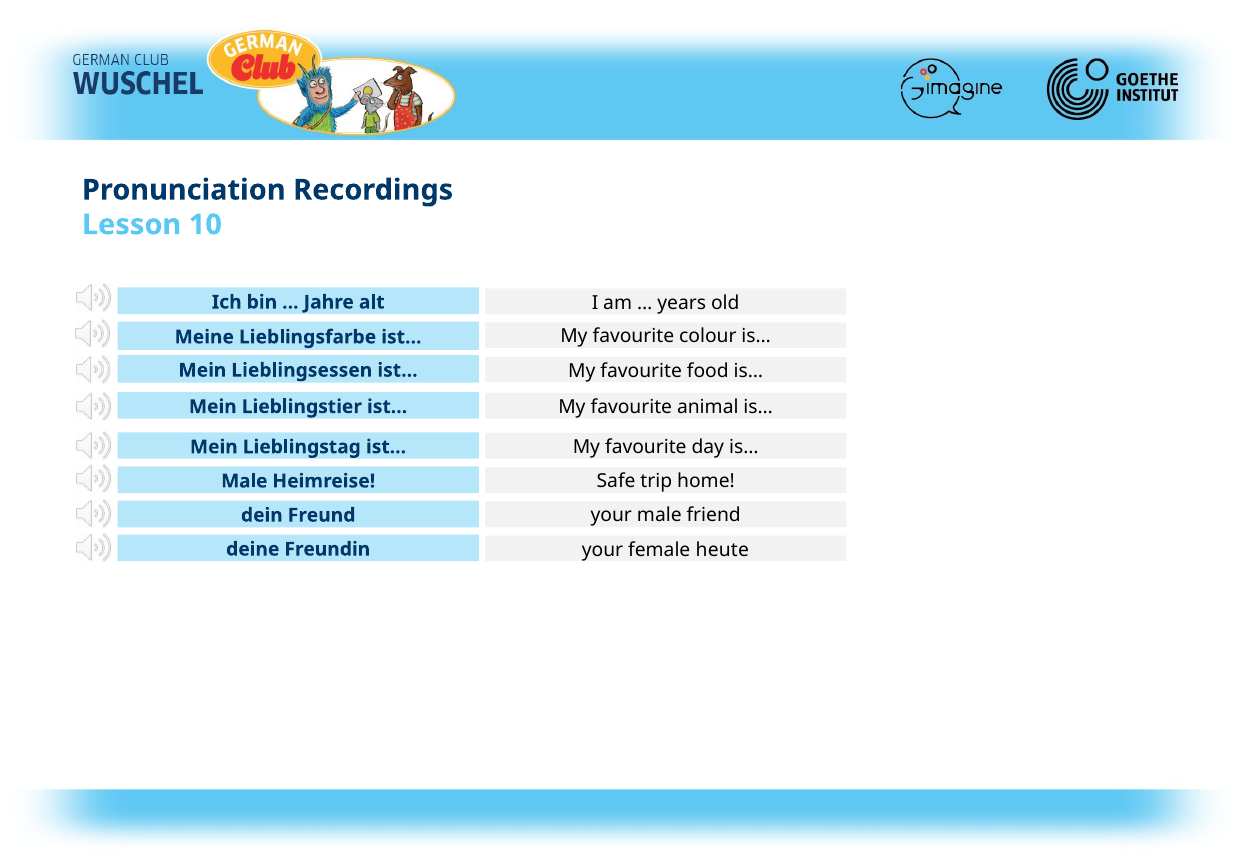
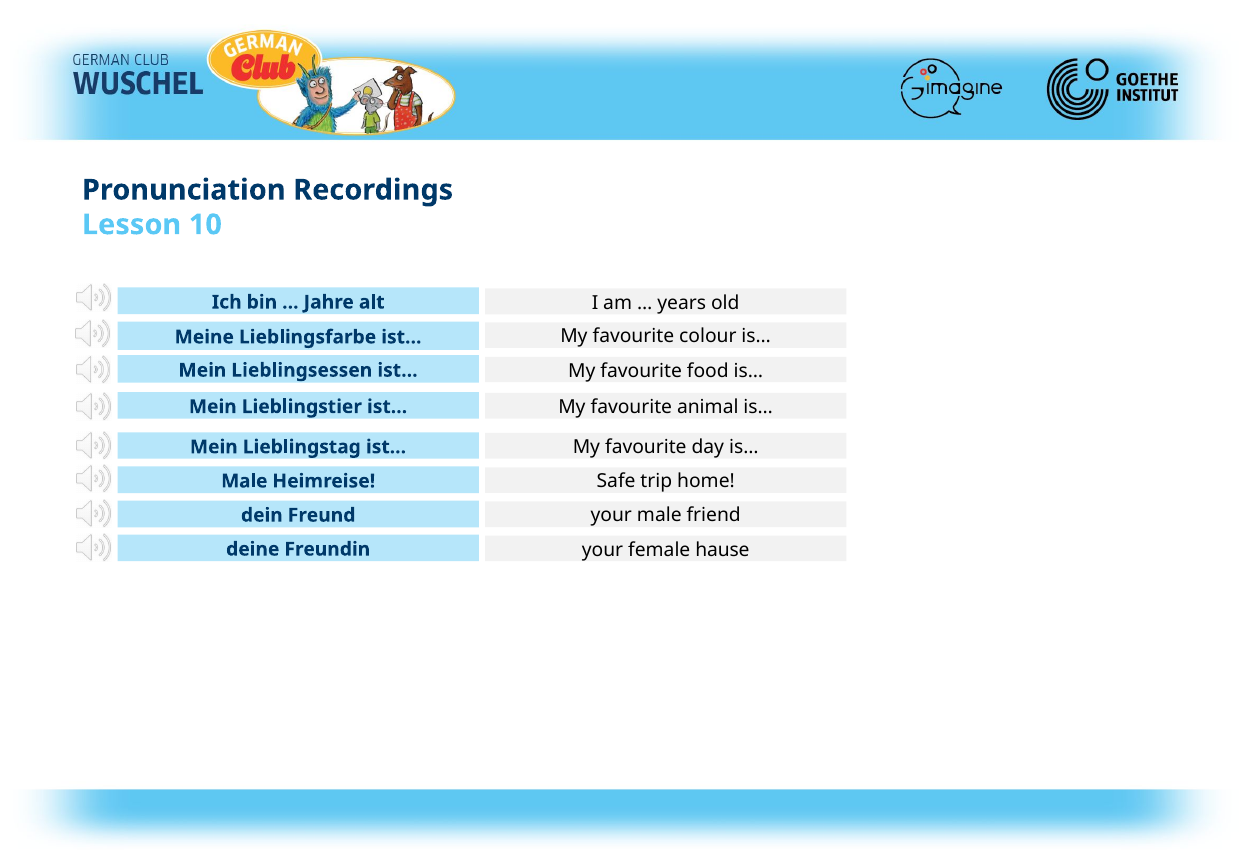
heute: heute -> hause (722, 550)
